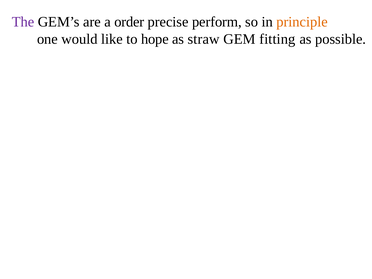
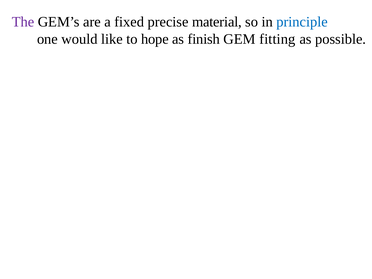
order: order -> fixed (129, 22)
perform: perform -> material (217, 22)
principle colour: orange -> blue (302, 22)
straw: straw -> finish (204, 39)
